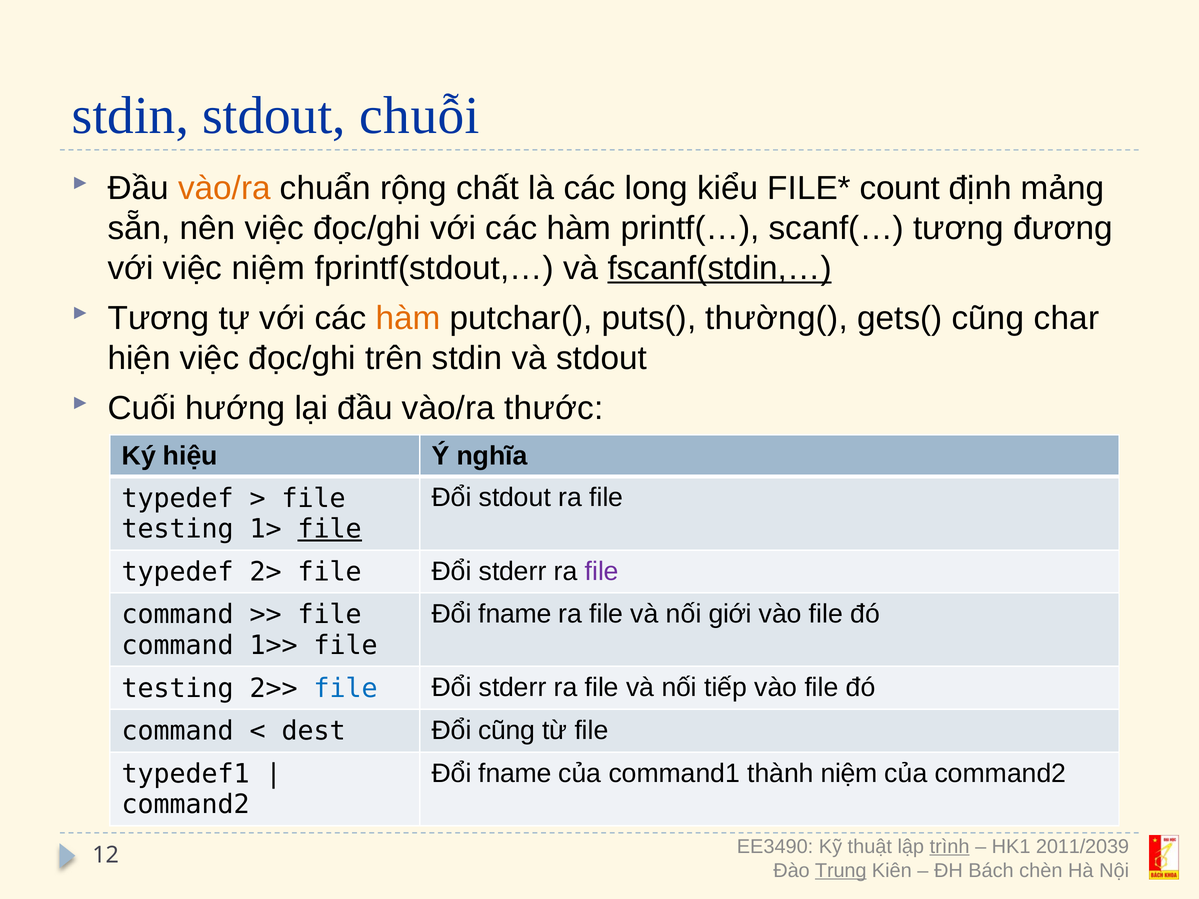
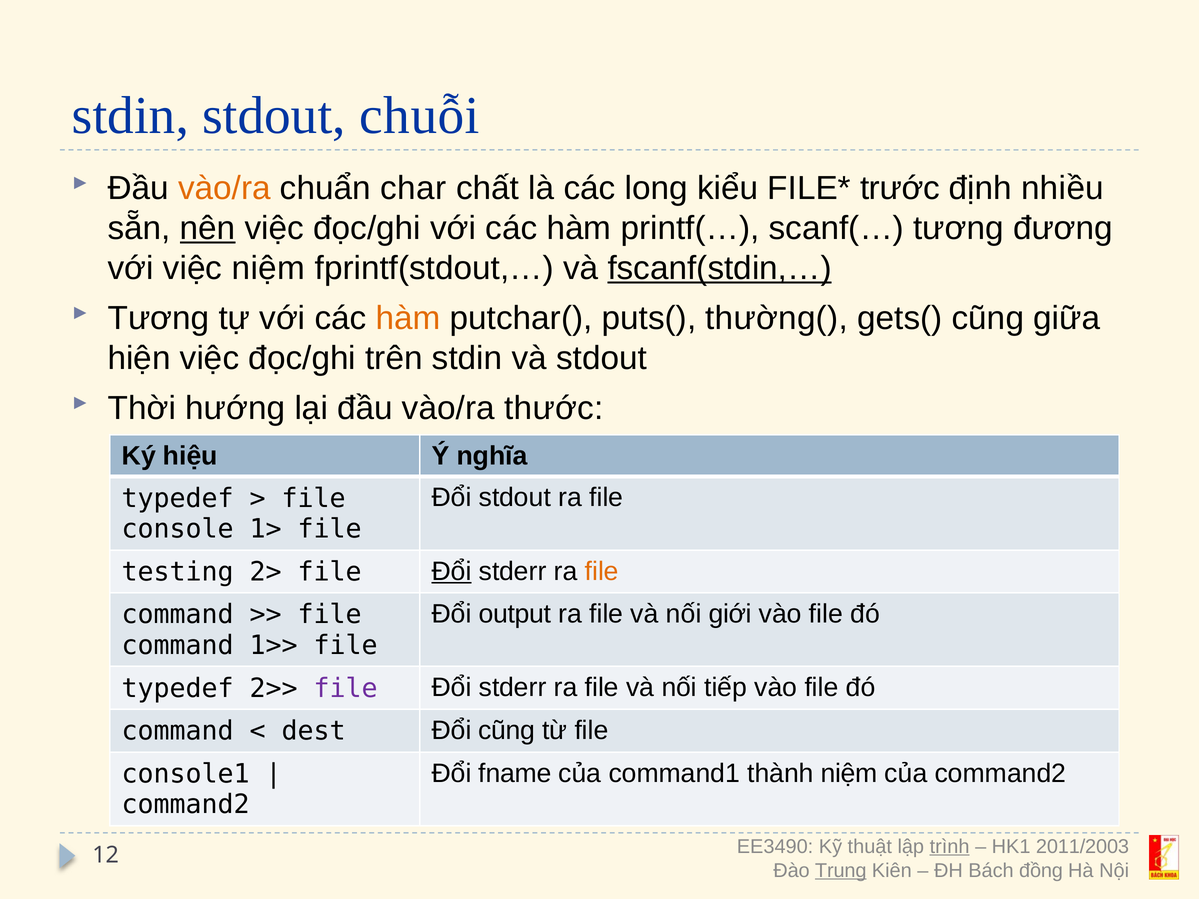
rộng: rộng -> char (413, 188)
count: count -> trước (900, 188)
mảng: mảng -> nhiều (1062, 188)
nên underline: none -> present (208, 228)
char: char -> giữa (1067, 318)
Cuối: Cuối -> Thời (142, 408)
testing: testing -> console (178, 529)
file underline: present -> none (330, 529)
typedef: typedef -> testing (178, 572)
Đổi underline: none -> present (452, 571)
file colour: purple -> orange (602, 571)
fname: fname -> output (515, 614)
testing: testing -> typedef (178, 688)
file colour: blue -> purple (346, 688)
typedef1: typedef1 -> console1 (186, 774)
2011/2039: 2011/2039 -> 2011/2003 (1083, 847)
chèn: chèn -> đồng (1041, 871)
